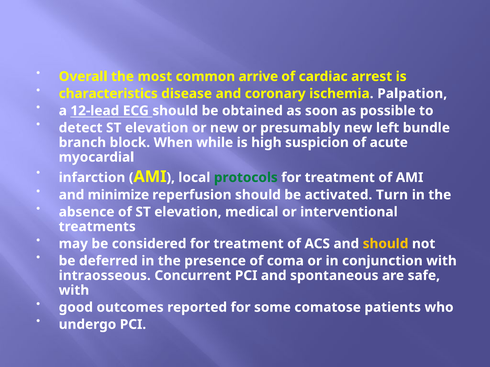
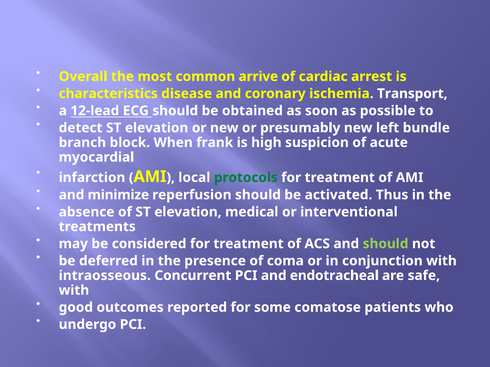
Palpation: Palpation -> Transport (412, 94)
while: while -> frank (215, 143)
Turn: Turn -> Thus (392, 195)
should colour: yellow -> light green (386, 244)
spontaneous: spontaneous -> endotracheal (334, 276)
